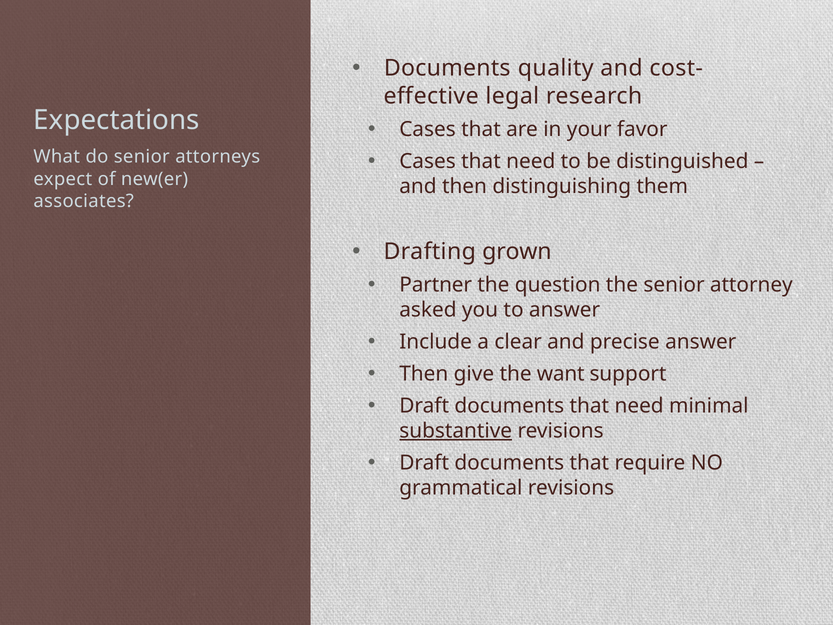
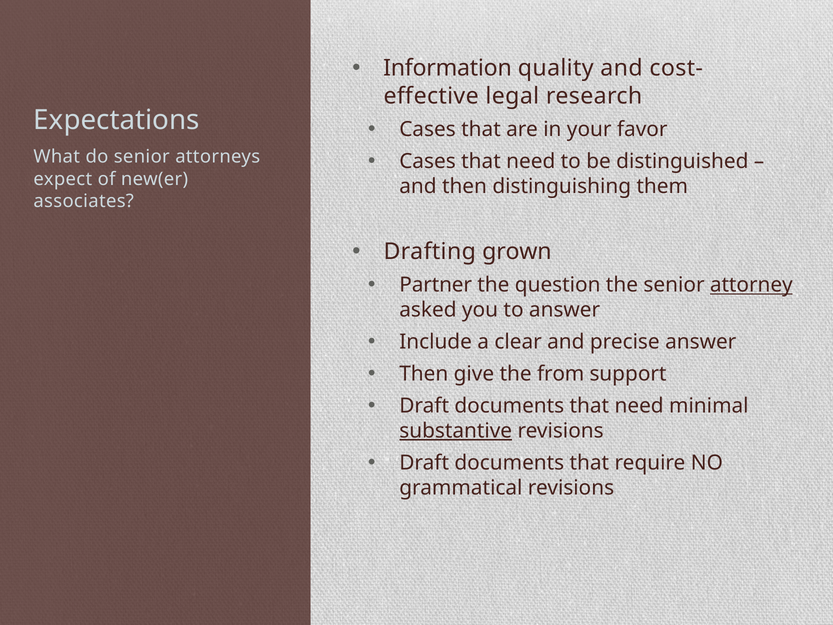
Documents: Documents -> Information (447, 68)
attorney underline: none -> present (751, 285)
want: want -> from (561, 374)
